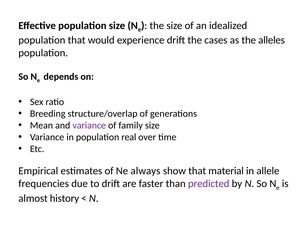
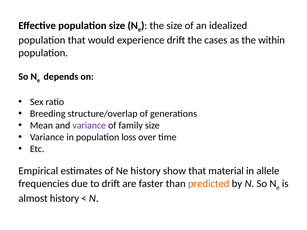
alleles: alleles -> within (272, 40)
real: real -> loss (129, 137)
Ne always: always -> history (146, 171)
predicted colour: purple -> orange (209, 184)
